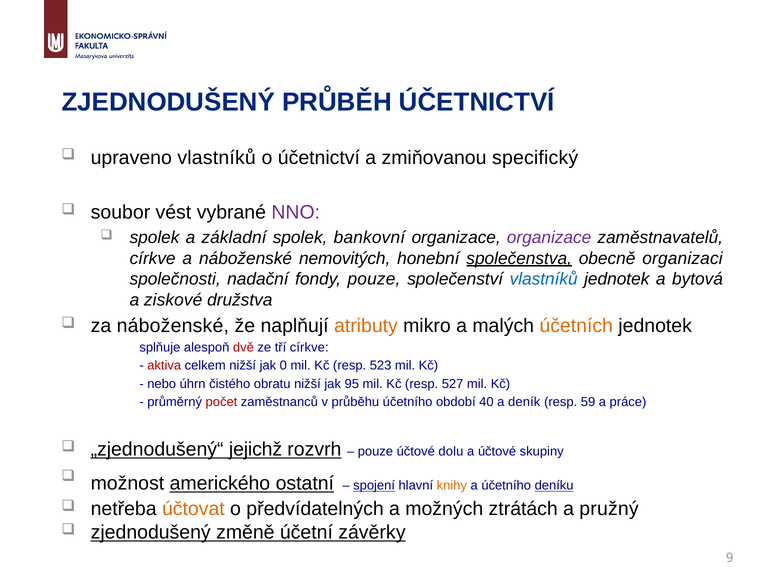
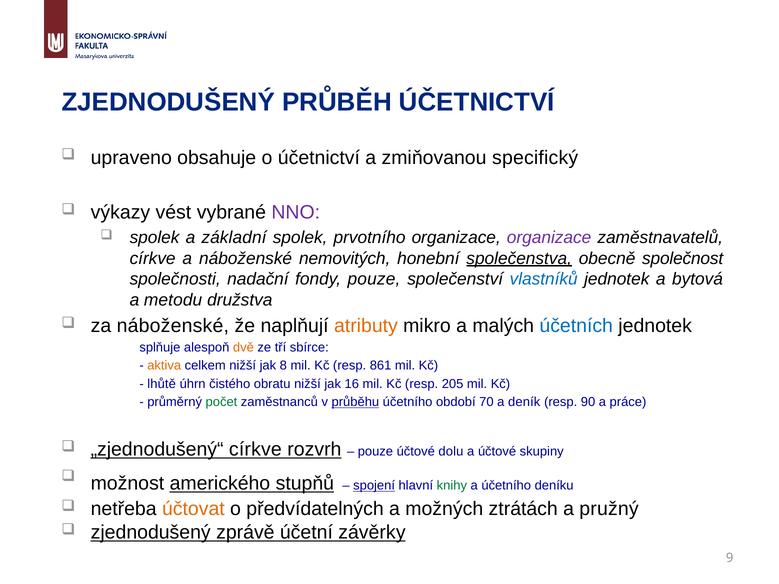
upraveno vlastníků: vlastníků -> obsahuje (217, 158)
soubor: soubor -> výkazy (120, 212)
bankovní: bankovní -> prvotního (370, 238)
organizaci: organizaci -> společnost (683, 258)
ziskové: ziskové -> metodu (173, 300)
účetních colour: orange -> blue (576, 326)
dvě colour: red -> orange (243, 348)
tří církve: církve -> sbírce (309, 348)
aktiva colour: red -> orange (164, 366)
0: 0 -> 8 (283, 366)
523: 523 -> 861 (381, 366)
nebo: nebo -> lhůtě (162, 384)
95: 95 -> 16 (352, 384)
527: 527 -> 205 (453, 384)
počet colour: red -> green (221, 402)
průběhu underline: none -> present (355, 402)
40: 40 -> 70 (486, 402)
59: 59 -> 90 (588, 402)
„zjednodušený“ jejichž: jejichž -> církve (255, 449)
ostatní: ostatní -> stupňů (305, 484)
knihy colour: orange -> green (452, 486)
deníku underline: present -> none (554, 486)
změně: změně -> zprávě (245, 533)
